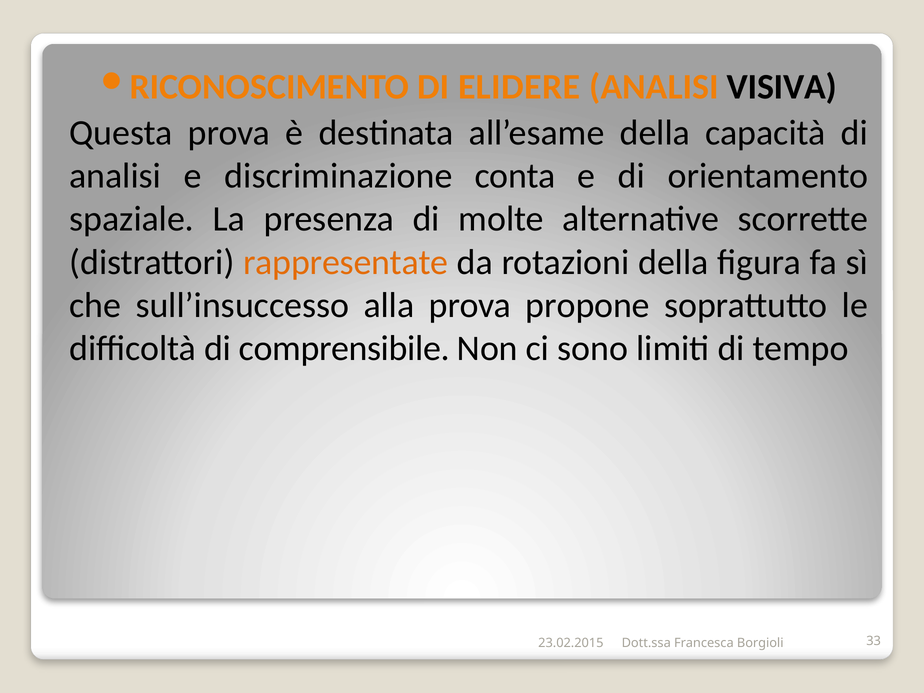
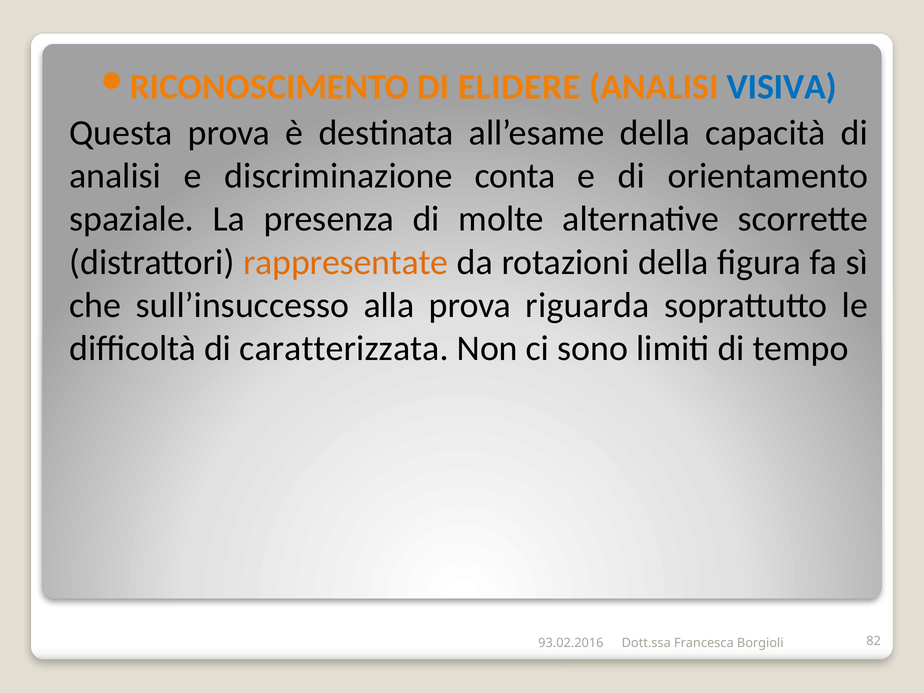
VISIVA colour: black -> blue (782, 87)
propone: propone -> riguarda (587, 305)
comprensibile: comprensibile -> caratterizzata (344, 348)
23.02.2015: 23.02.2015 -> 93.02.2016 (571, 643)
33: 33 -> 82 (874, 641)
